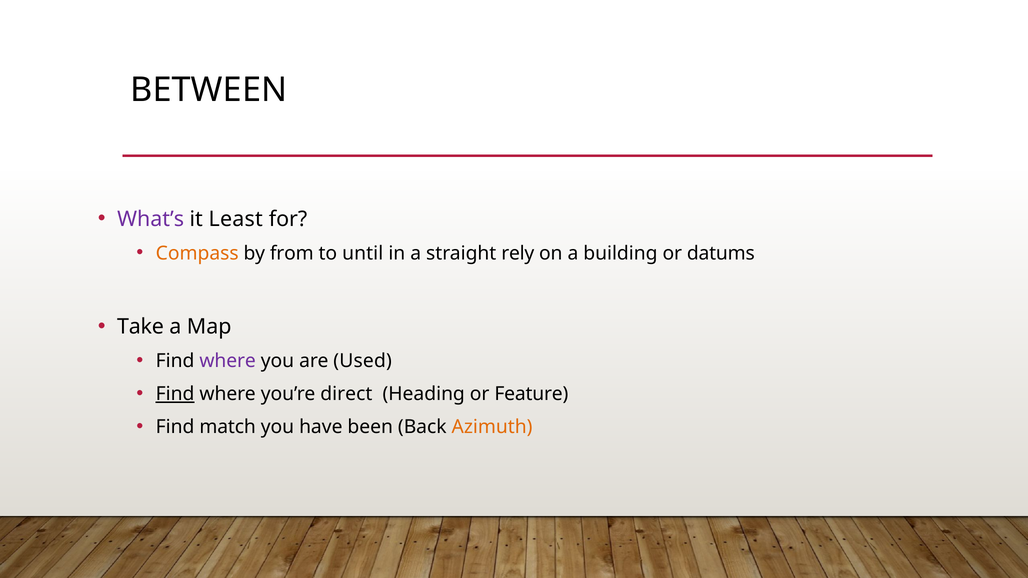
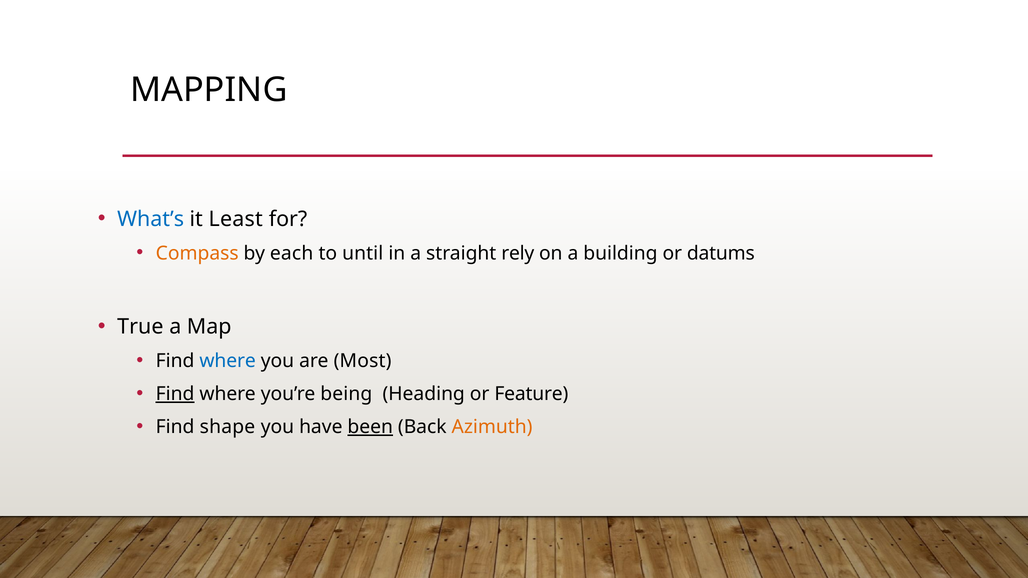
BETWEEN: BETWEEN -> MAPPING (209, 90)
What’s colour: purple -> blue (151, 219)
from: from -> each (292, 253)
Take: Take -> True (140, 327)
where colour: purple -> blue (228, 361)
Used: Used -> Most (363, 361)
direct: direct -> being (346, 394)
match: match -> shape (227, 427)
been underline: none -> present (370, 427)
